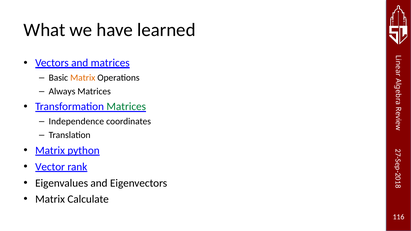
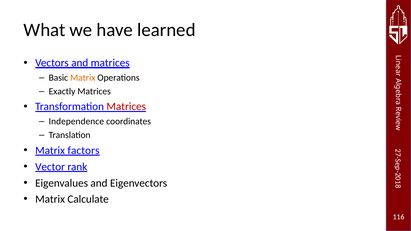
Always: Always -> Exactly (62, 92)
Matrices colour: green -> red (126, 107)
python: python -> factors (83, 150)
